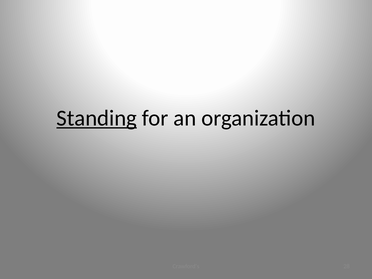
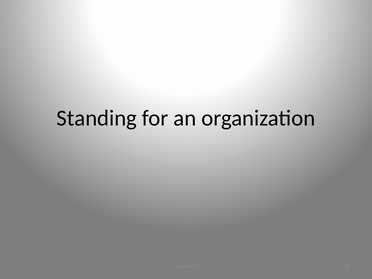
Standing underline: present -> none (97, 118)
